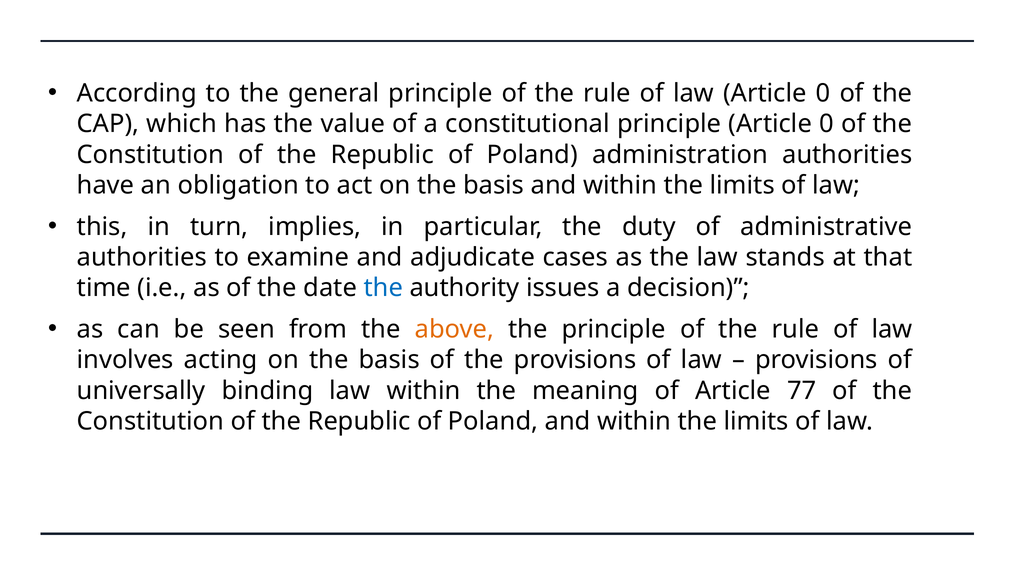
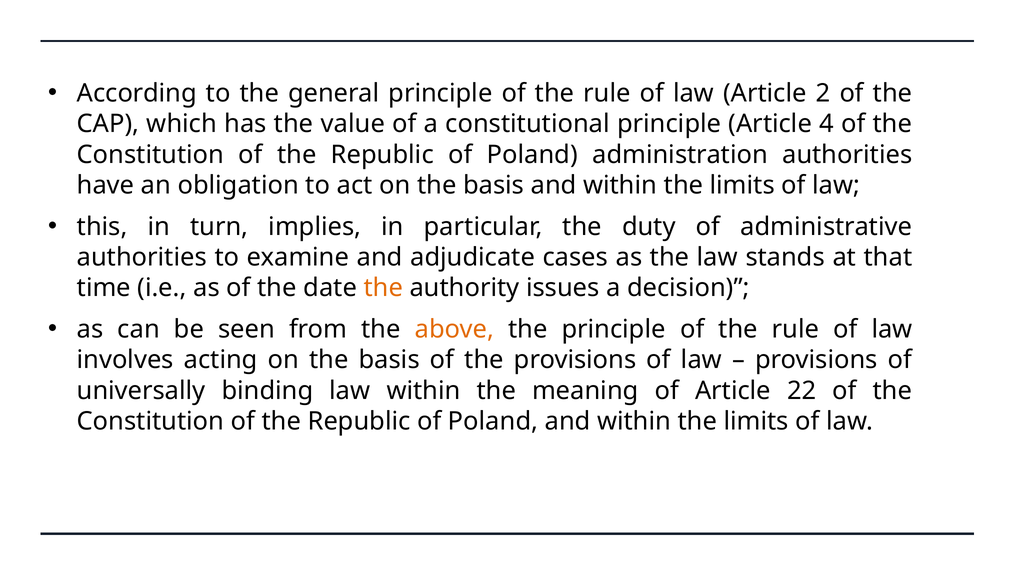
law Article 0: 0 -> 2 (823, 93)
principle Article 0: 0 -> 4 (827, 124)
the colour: blue -> orange (383, 288)
77: 77 -> 22 (802, 390)
